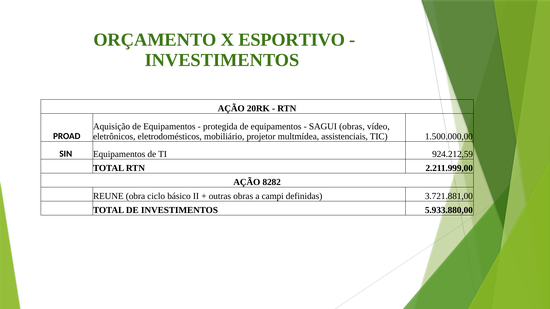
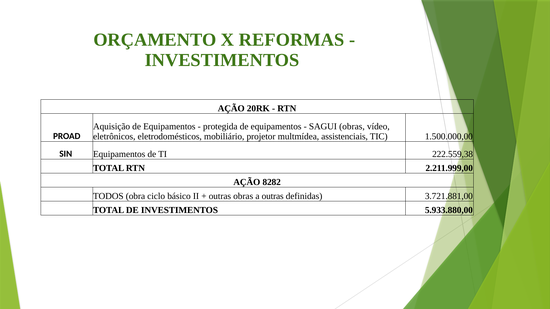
ESPORTIVO: ESPORTIVO -> REFORMAS (292, 40)
924.212,59: 924.212,59 -> 222.559,38 (453, 154)
REUNE: REUNE -> TODOS (108, 196)
a campi: campi -> outras (273, 196)
